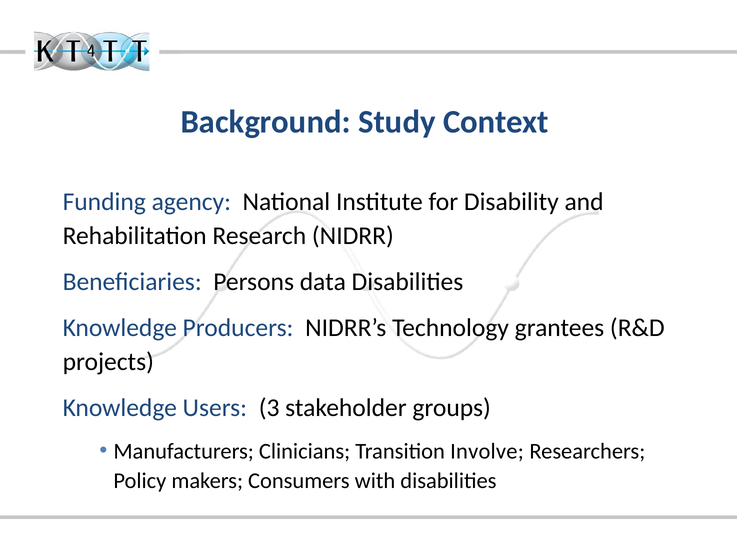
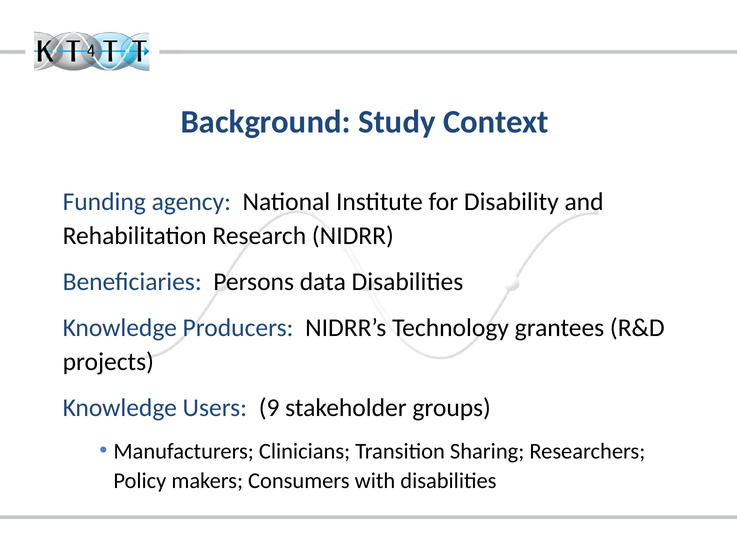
3: 3 -> 9 (269, 407)
Involve: Involve -> Sharing (487, 451)
